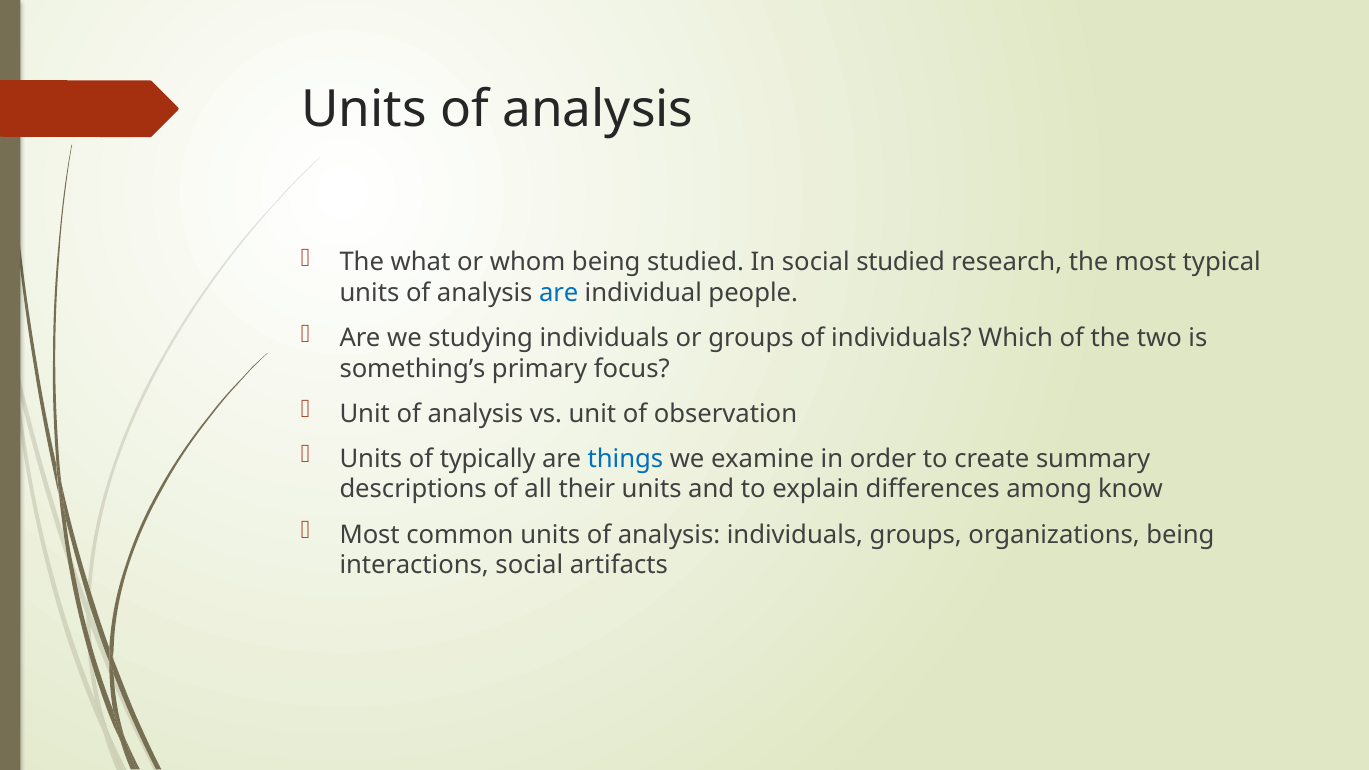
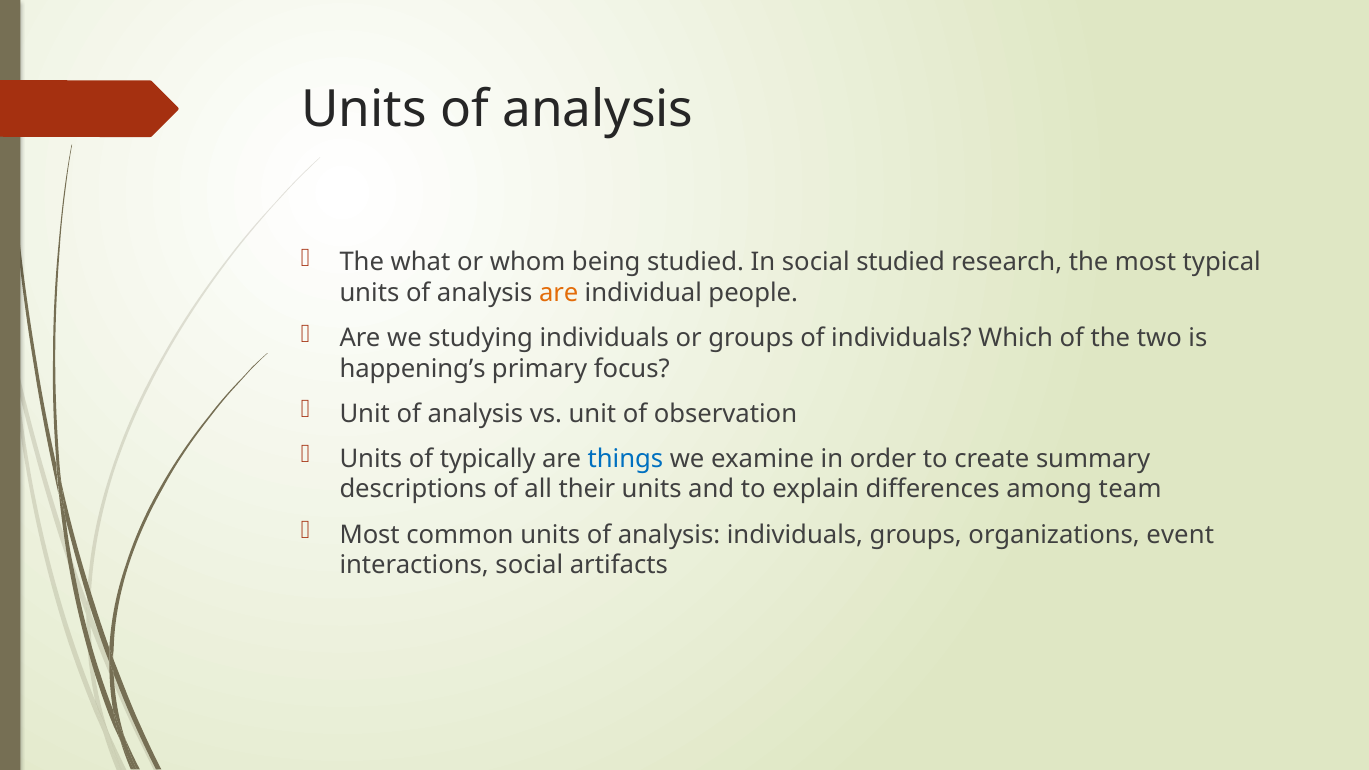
are colour: blue -> orange (559, 293)
something’s: something’s -> happening’s (413, 369)
know: know -> team (1130, 490)
organizations being: being -> event (1180, 535)
